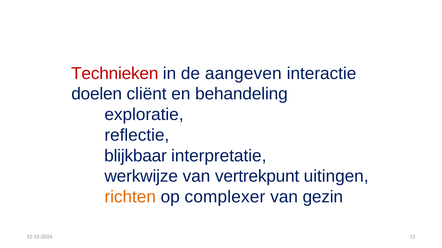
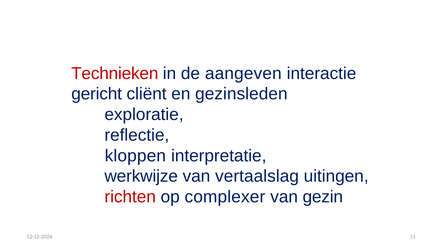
doelen: doelen -> gericht (97, 94)
behandeling: behandeling -> gezinsleden (241, 94)
blijkbaar: blijkbaar -> kloppen (135, 156)
vertrekpunt: vertrekpunt -> vertaalslag (257, 177)
richten colour: orange -> red (130, 197)
